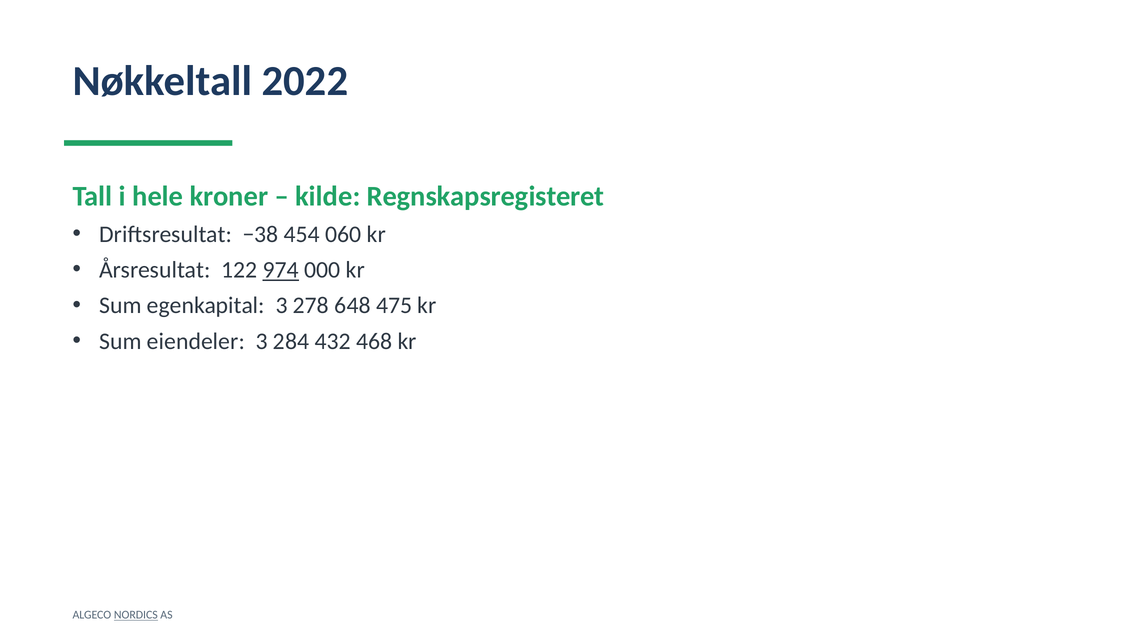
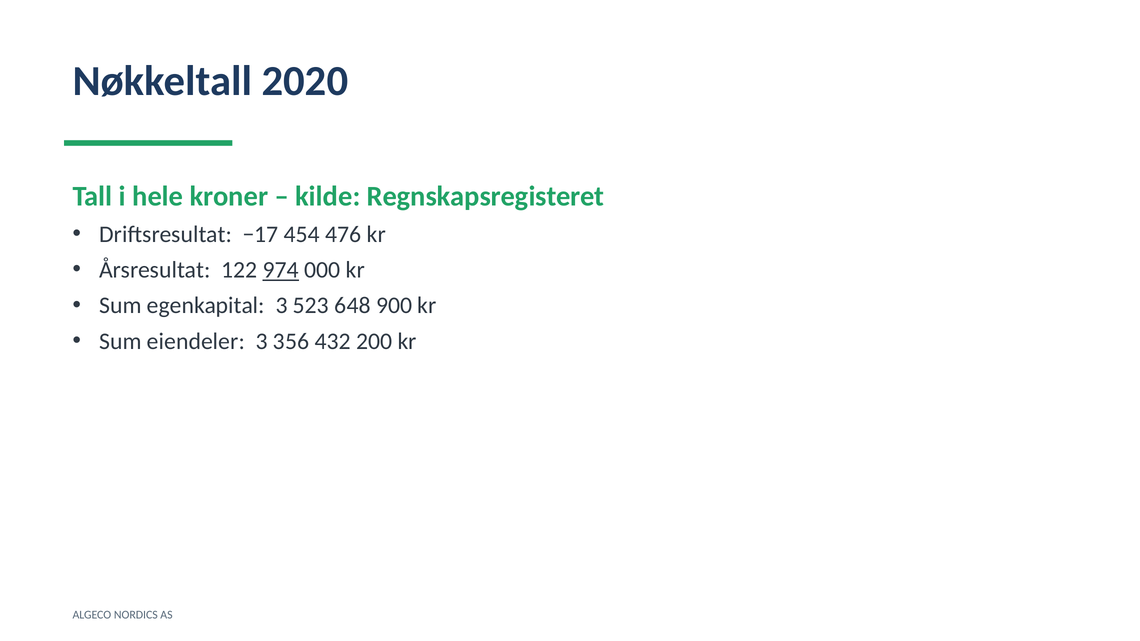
2022: 2022 -> 2020 (305, 81)
−38: −38 -> −17 (261, 234)
060: 060 -> 476 (343, 234)
278: 278 -> 523 (311, 306)
475: 475 -> 900 (394, 306)
284: 284 -> 356 (291, 341)
468: 468 -> 200 (374, 341)
NORDICS underline: present -> none (136, 615)
